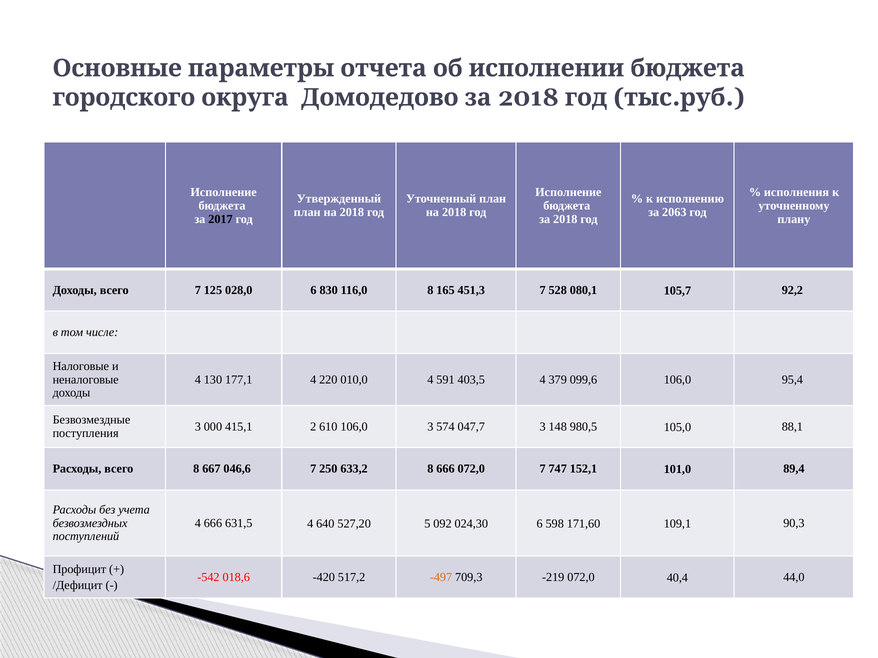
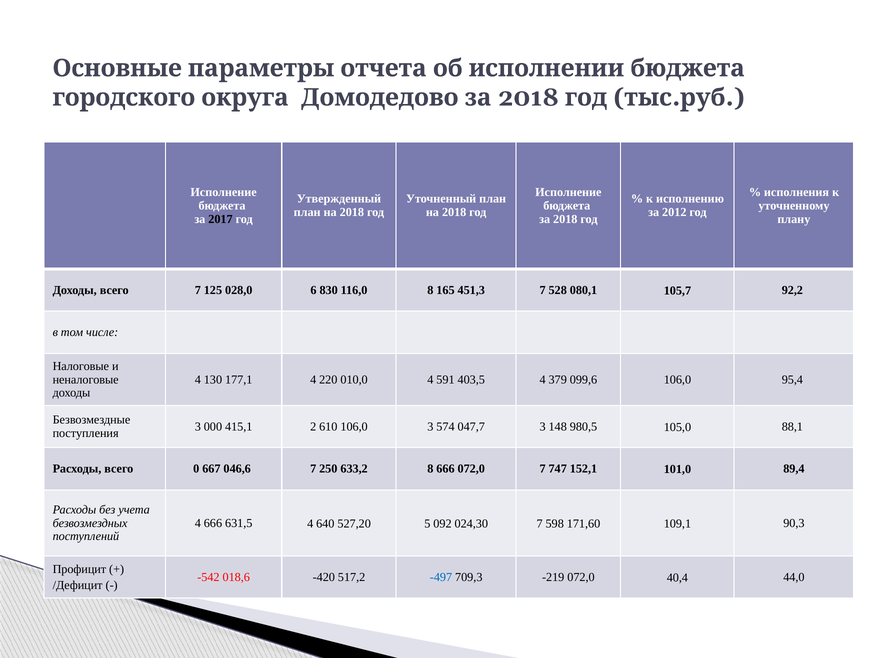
2063: 2063 -> 2012 (674, 212)
всего 8: 8 -> 0 (196, 469)
024,30 6: 6 -> 7 (540, 524)
-497 colour: orange -> blue (441, 578)
